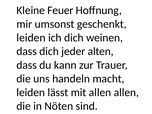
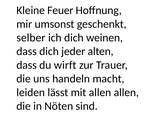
leiden: leiden -> selber (31, 38)
kann: kann -> wirft (65, 65)
